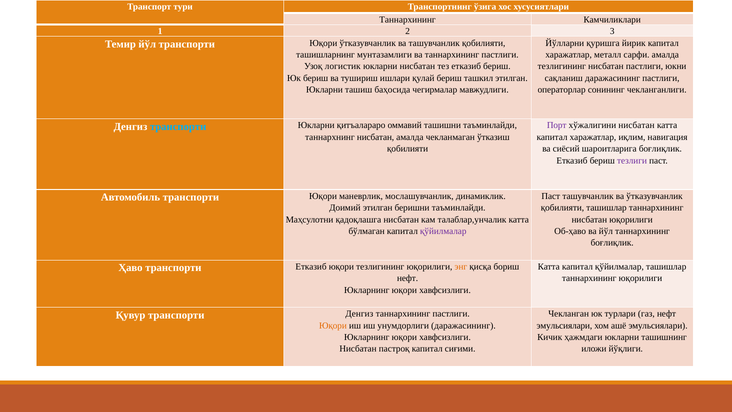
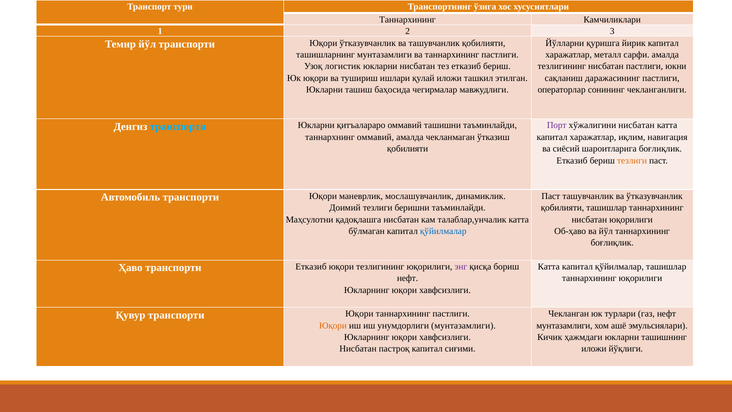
Юк бериш: бериш -> юқори (316, 78)
қулай бериш: бериш -> иложи (449, 78)
таннархнинг нисбатан: нисбатан -> оммавий (375, 137)
тезлиги colour: purple -> orange (632, 160)
Доимий этилган: этилган -> тезлиги (378, 208)
қўйилмалар colour: purple -> blue (443, 231)
энг colour: orange -> purple (461, 267)
Қувур транспорти Денгиз: Денгиз -> Юқори (359, 314)
унумдорлиги даражасининг: даражасининг -> мунтазамлиги (463, 325)
эмульсиялари: эмульсиялари -> мунтазамлиги (564, 325)
